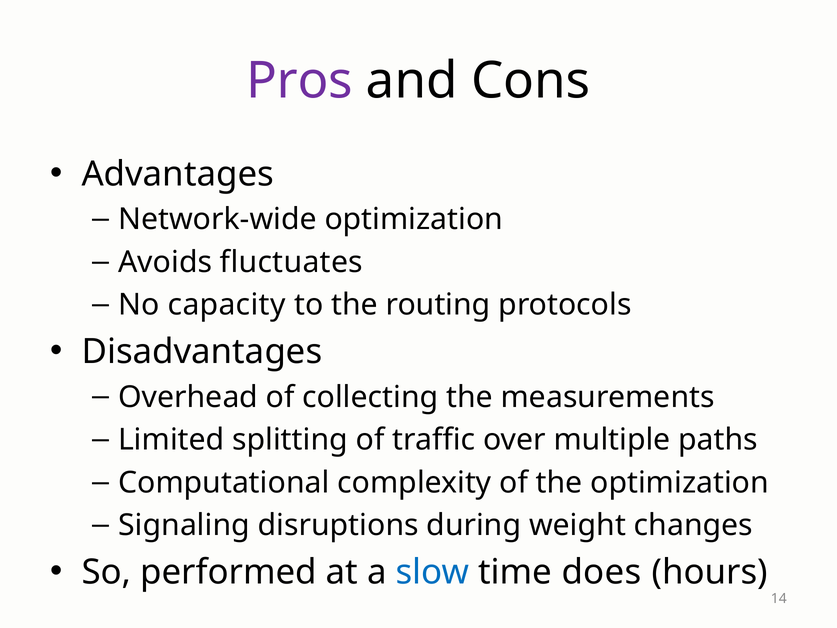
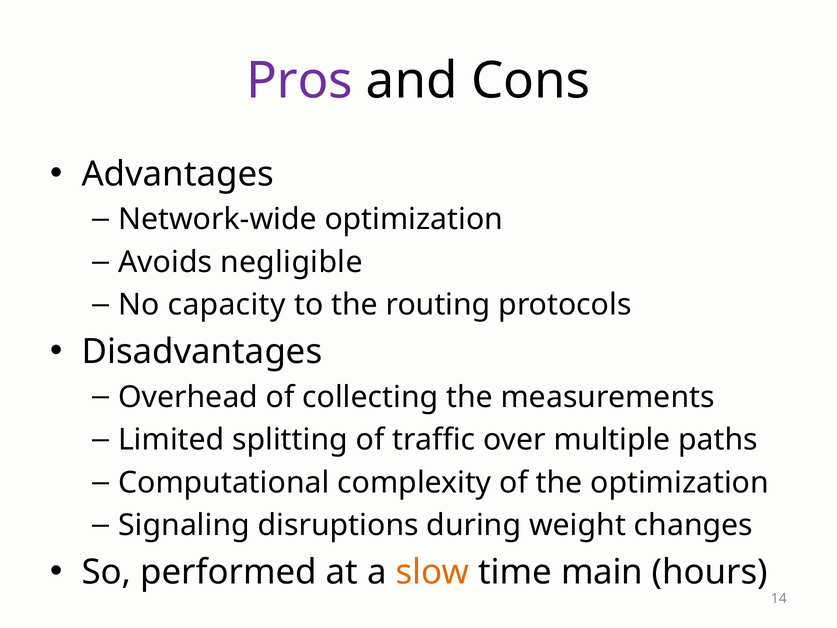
fluctuates: fluctuates -> negligible (291, 262)
slow colour: blue -> orange (433, 572)
does: does -> main (602, 572)
